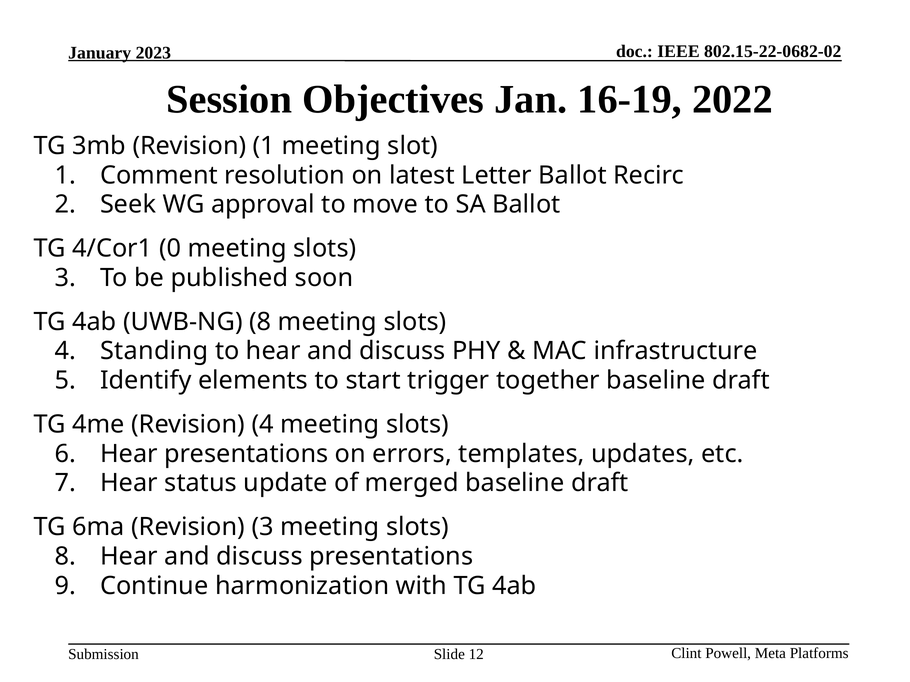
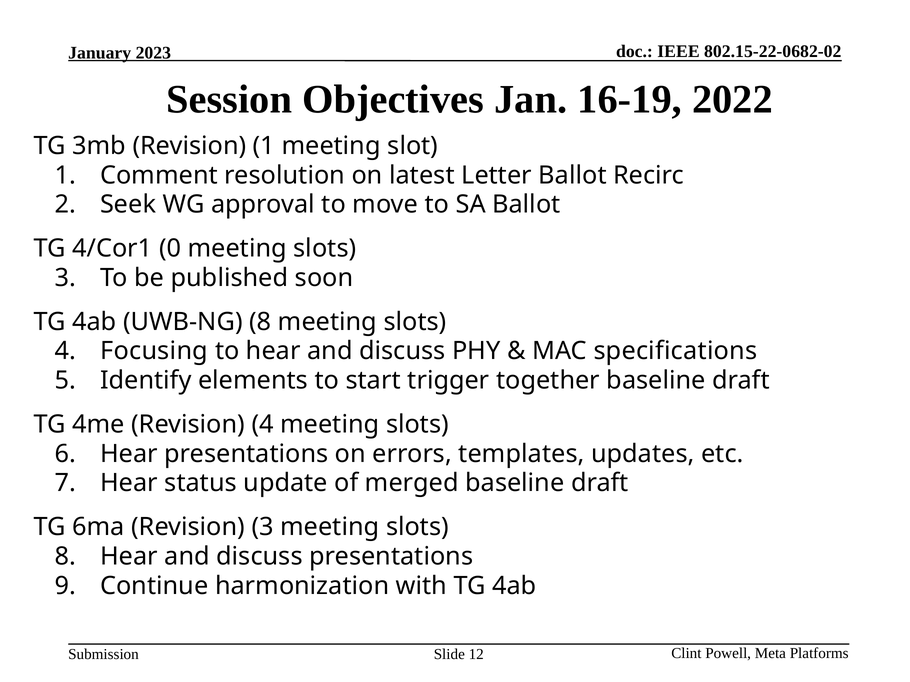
Standing: Standing -> Focusing (154, 351)
infrastructure: infrastructure -> specifications (675, 351)
